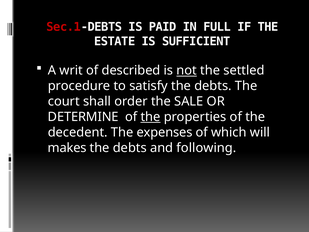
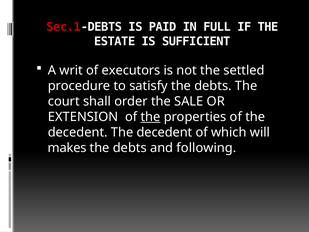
described: described -> executors (131, 70)
not underline: present -> none (187, 70)
DETERMINE: DETERMINE -> EXTENSION (83, 117)
decedent The expenses: expenses -> decedent (164, 132)
